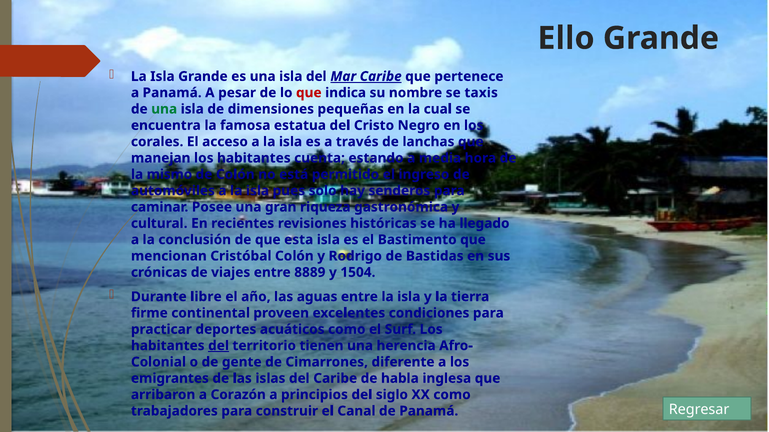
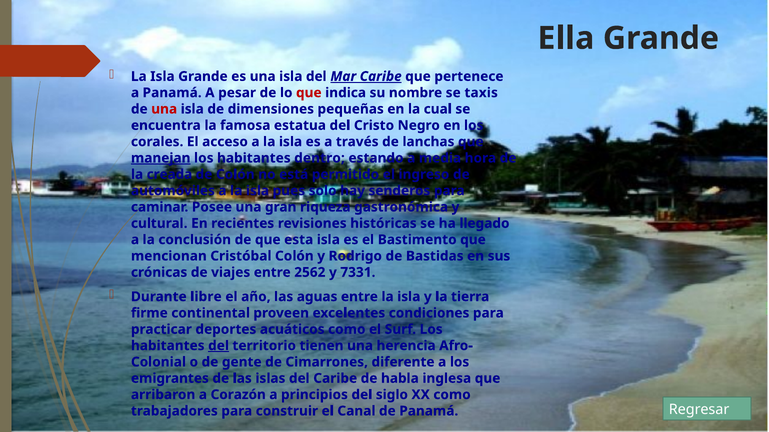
Ello: Ello -> Ella (566, 38)
una colour: green -> red (164, 109)
manejan underline: none -> present (161, 158)
cuenta: cuenta -> dentro (320, 158)
mismo: mismo -> creada (169, 175)
8889: 8889 -> 2562 (310, 273)
1504: 1504 -> 7331 (358, 273)
